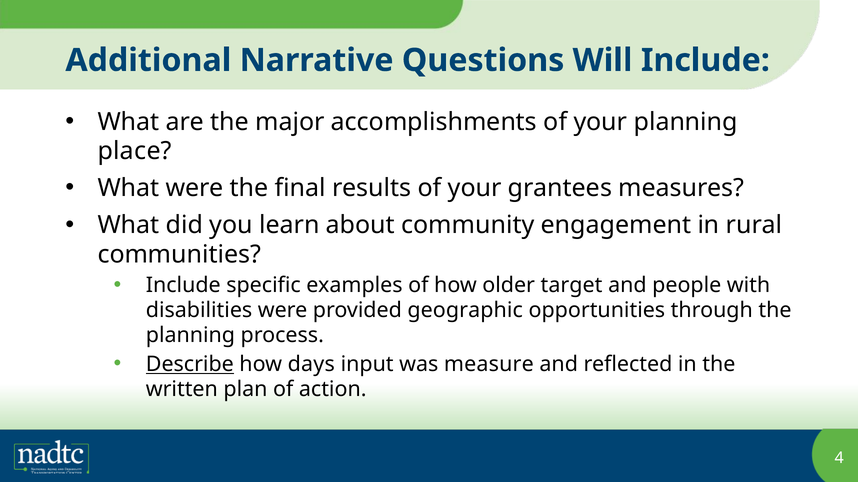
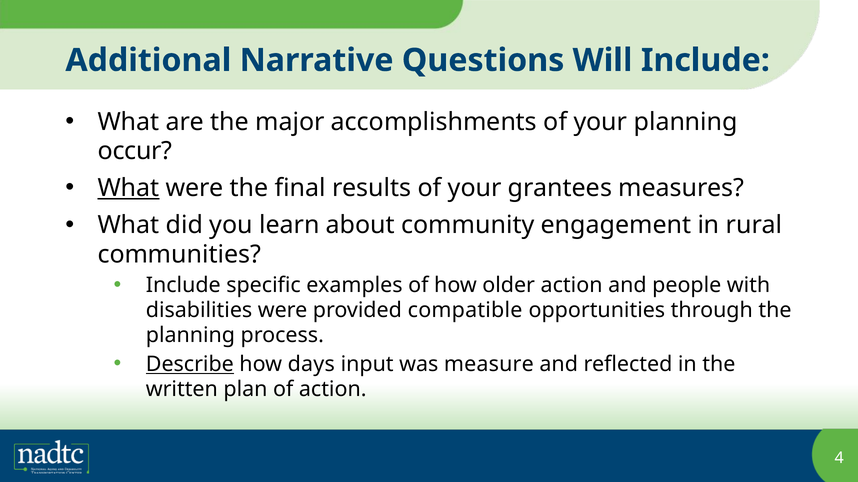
place: place -> occur (135, 151)
What underline: none -> present (128, 188)
older target: target -> action (572, 286)
geographic: geographic -> compatible (465, 311)
